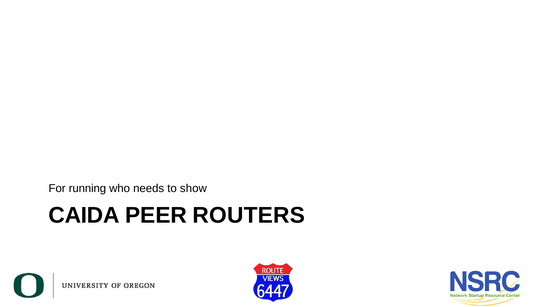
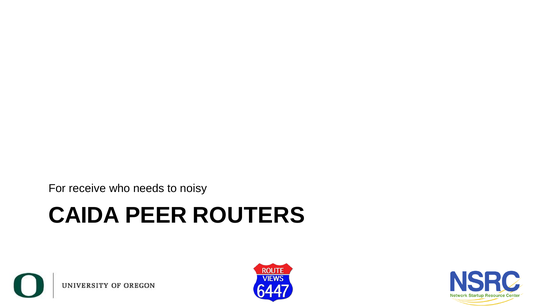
running: running -> receive (87, 189)
show: show -> noisy (193, 189)
